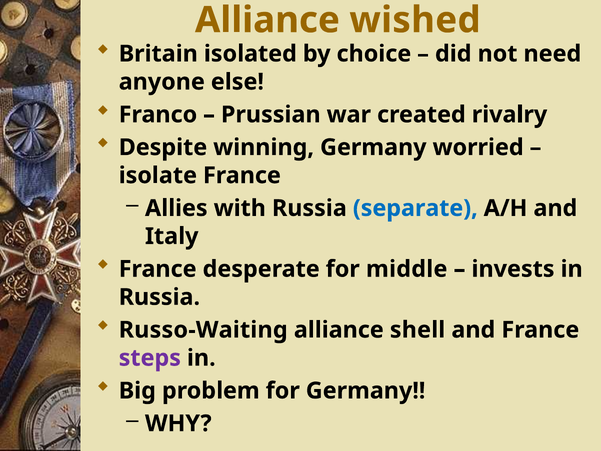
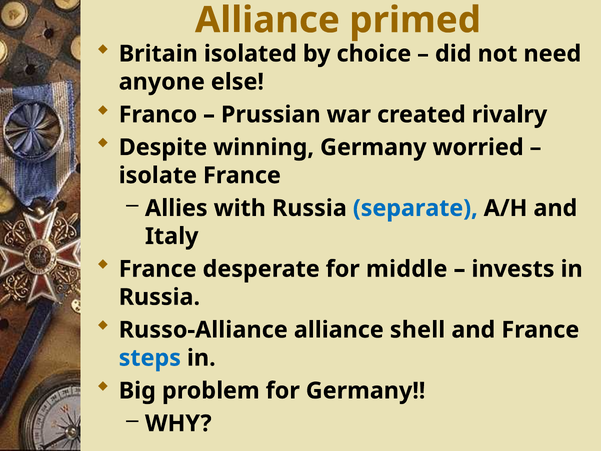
wished: wished -> primed (415, 20)
Russo-Waiting: Russo-Waiting -> Russo-Alliance (203, 330)
steps colour: purple -> blue (150, 358)
